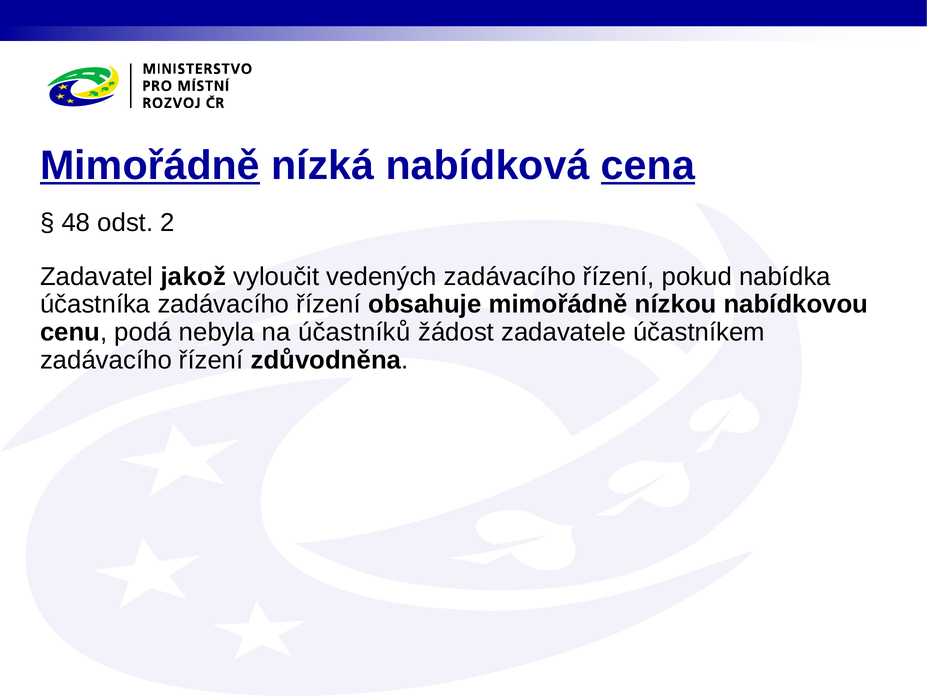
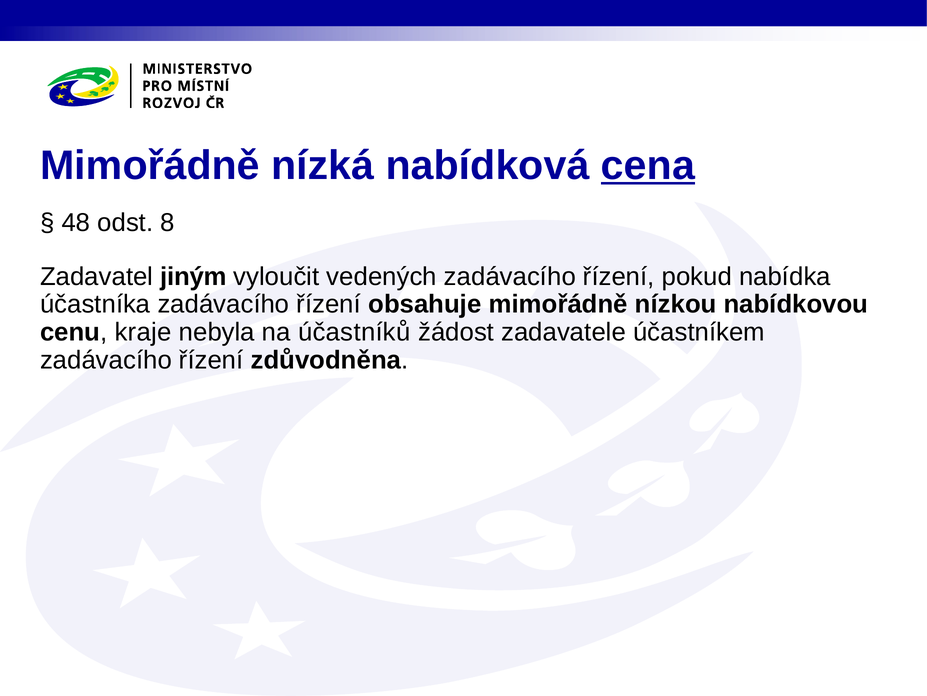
Mimořádně underline: present -> none (150, 165)
2: 2 -> 8 (167, 223)
jakož: jakož -> jiným (194, 276)
podá: podá -> kraje (143, 332)
